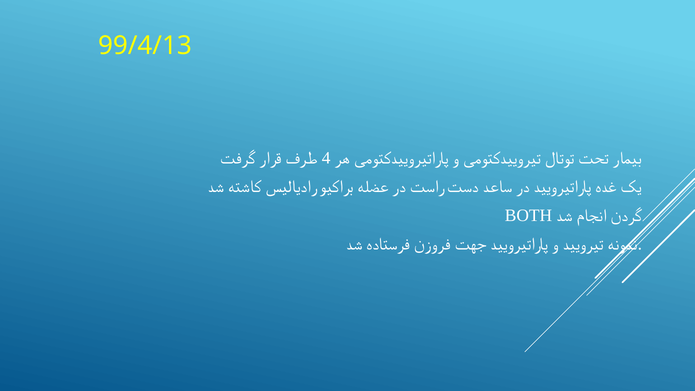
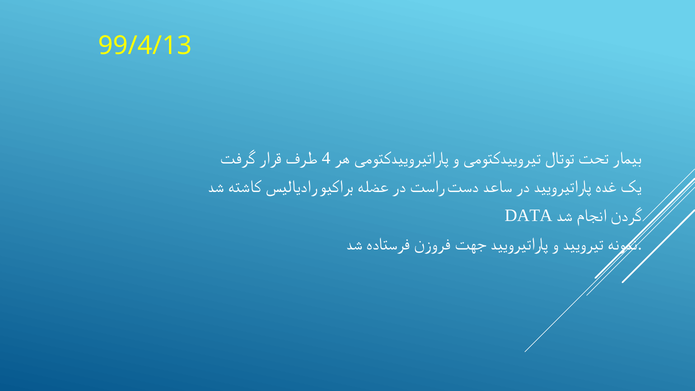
BOTH: BOTH -> DATA (529, 215)
